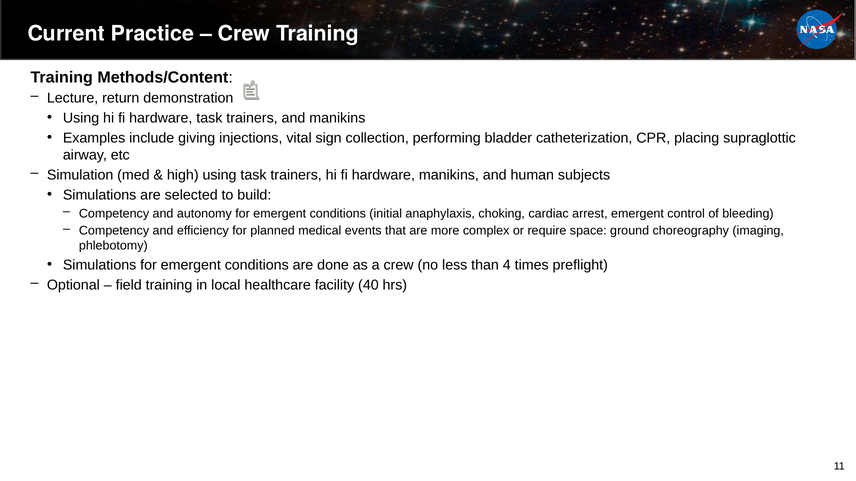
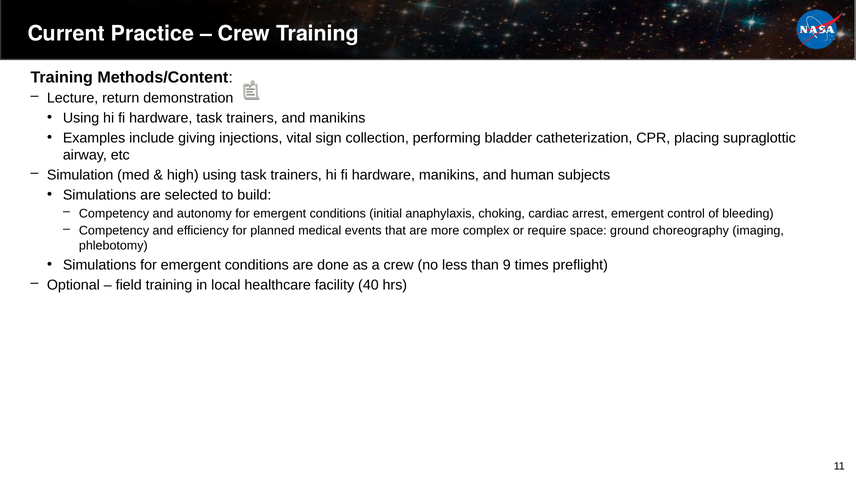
4: 4 -> 9 (507, 265)
